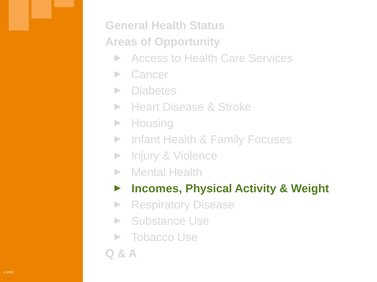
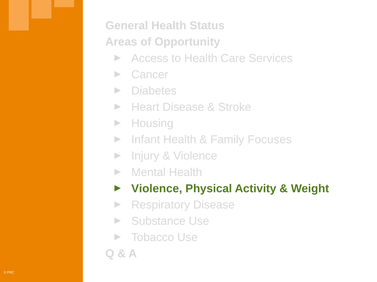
Incomes: Incomes -> Violence (157, 189)
